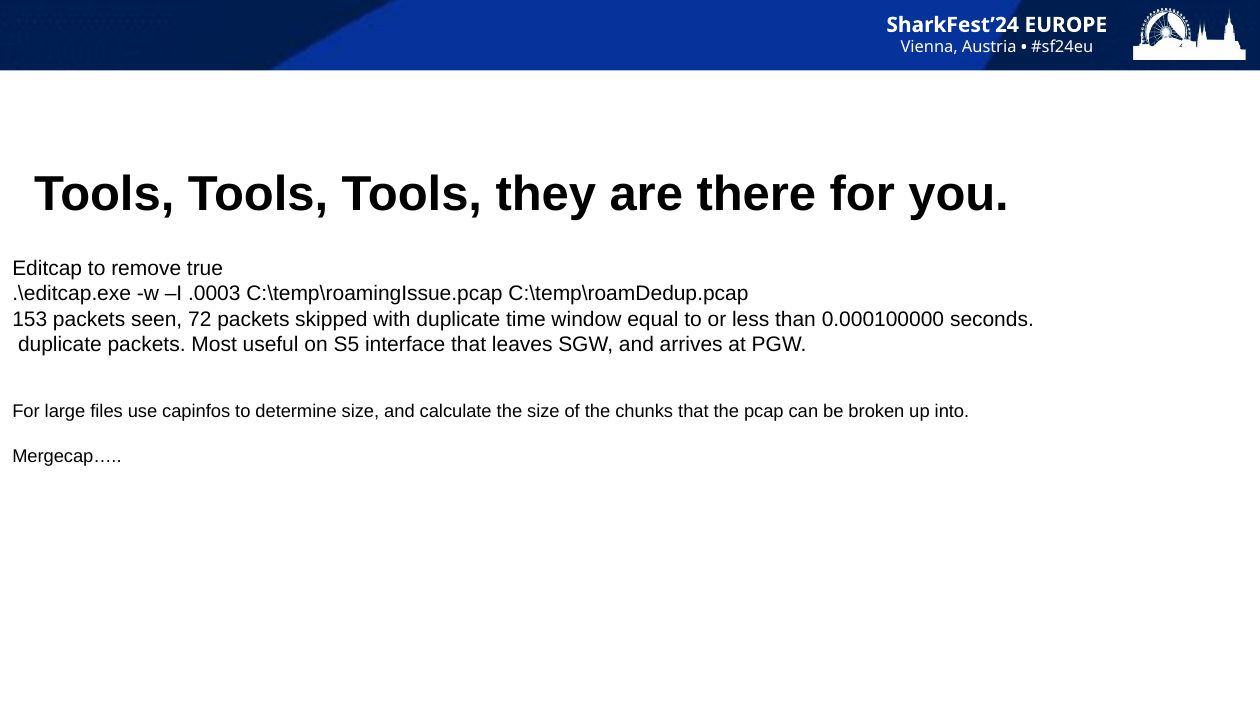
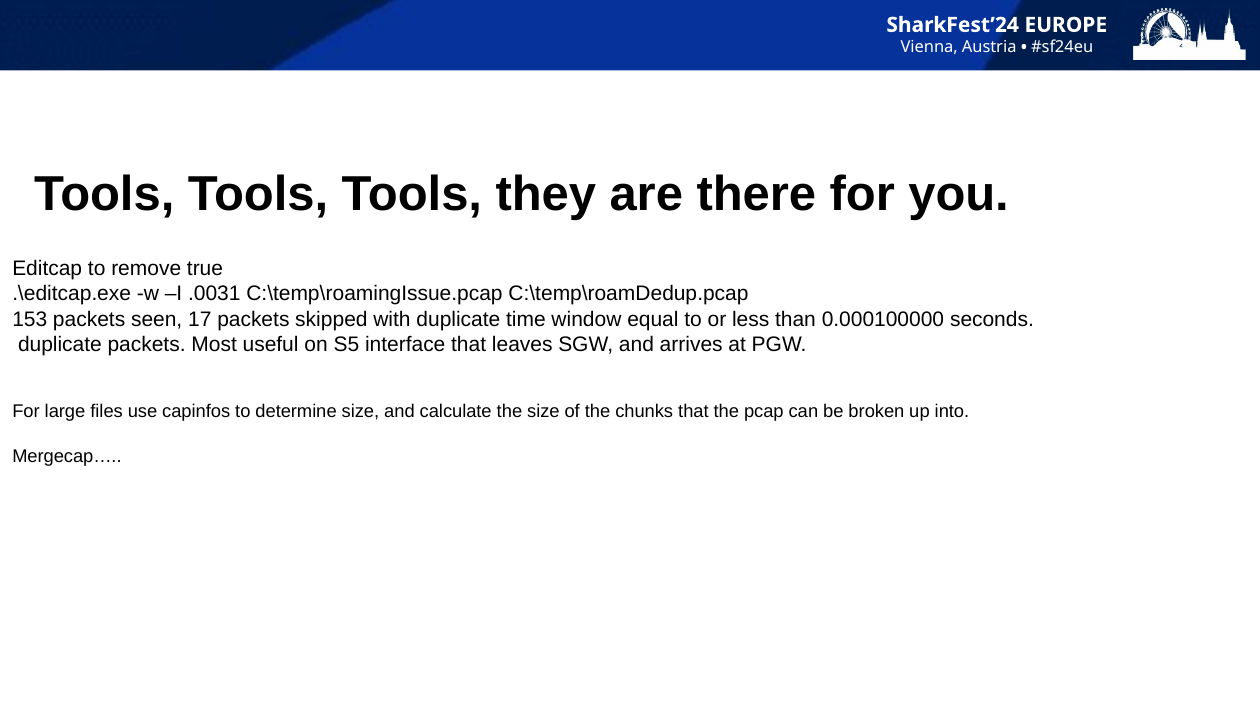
.0003: .0003 -> .0031 (214, 294)
72: 72 -> 17 (200, 319)
